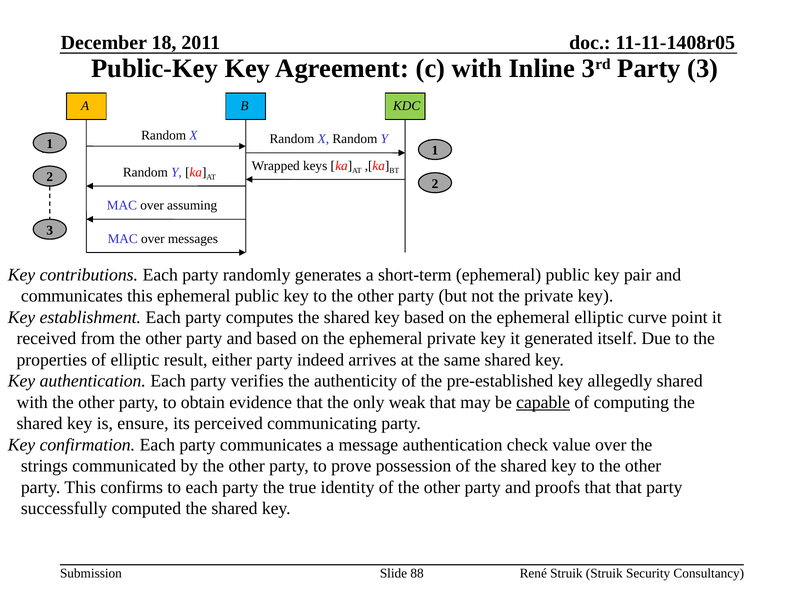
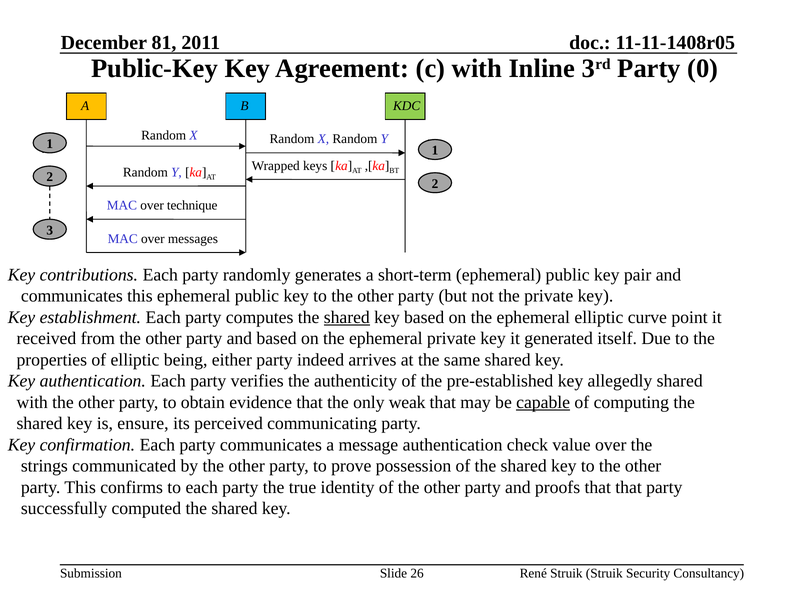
18: 18 -> 81 (164, 43)
Party 3: 3 -> 0 (703, 68)
assuming: assuming -> technique (192, 205)
shared underline: none -> present (347, 317)
result: result -> being (186, 360)
88: 88 -> 26 (417, 573)
